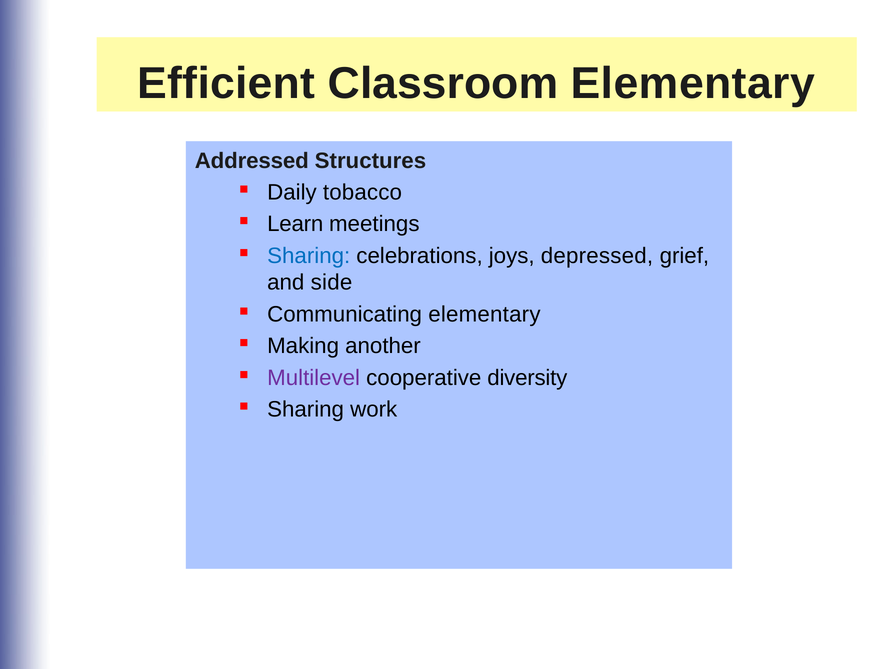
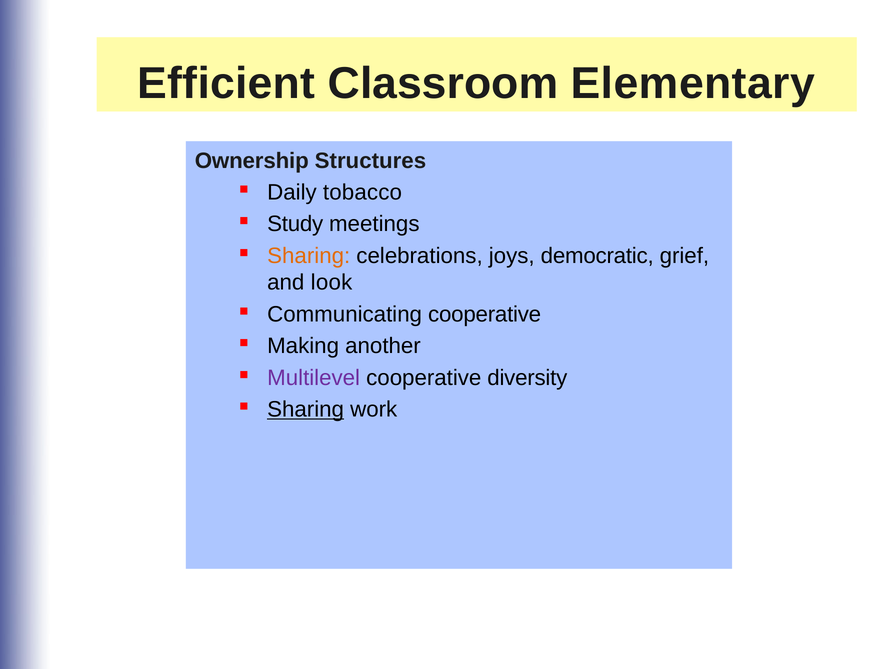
Addressed: Addressed -> Ownership (252, 161)
Learn: Learn -> Study (295, 224)
Sharing colour: blue -> orange (309, 256)
depressed: depressed -> democratic (597, 256)
side: side -> look (332, 283)
Communicating elementary: elementary -> cooperative (485, 314)
Sharing underline: none -> present (306, 409)
